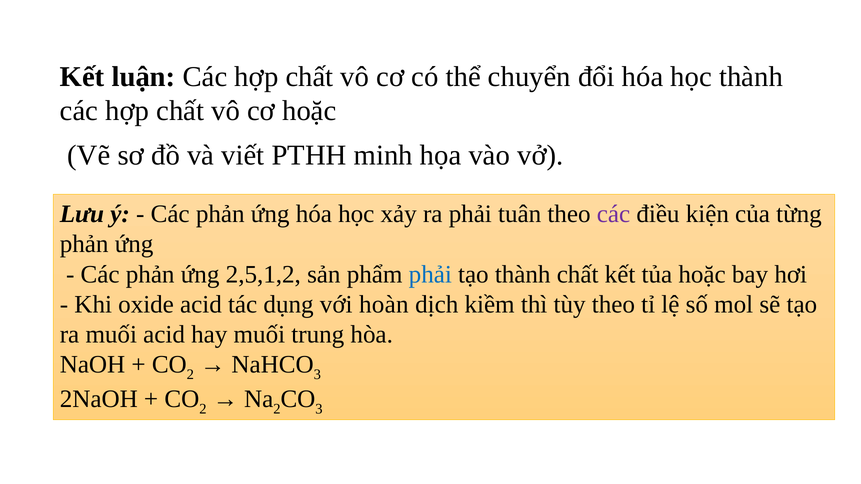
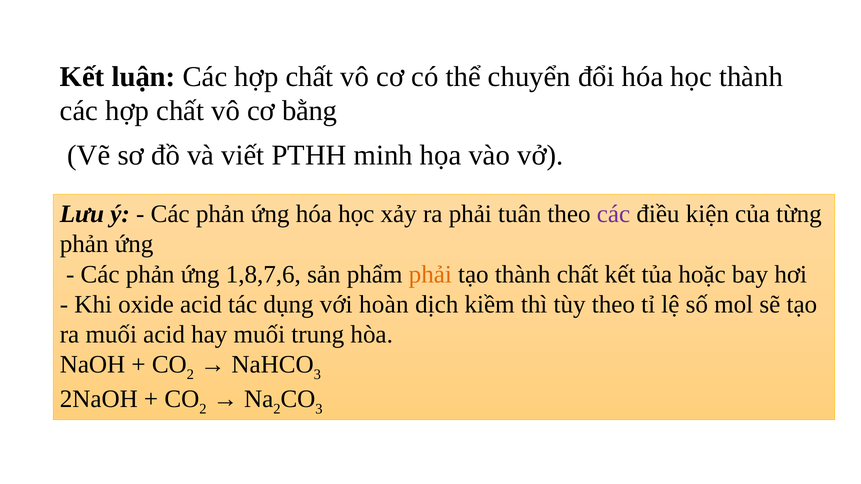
cơ hoặc: hoặc -> bằng (309, 111)
2,5,1,2: 2,5,1,2 -> 1,8,7,6 (263, 274)
phải colour: blue -> orange (430, 274)
